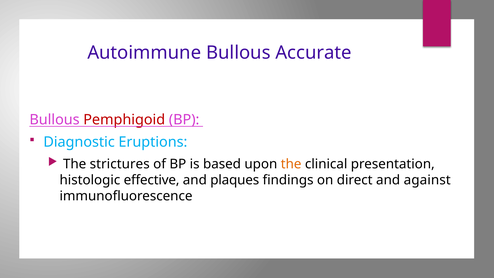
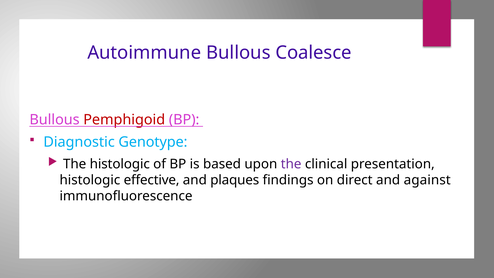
Accurate: Accurate -> Coalesce (314, 53)
Eruptions: Eruptions -> Genotype (153, 142)
The strictures: strictures -> histologic (120, 164)
the colour: orange -> purple (291, 164)
